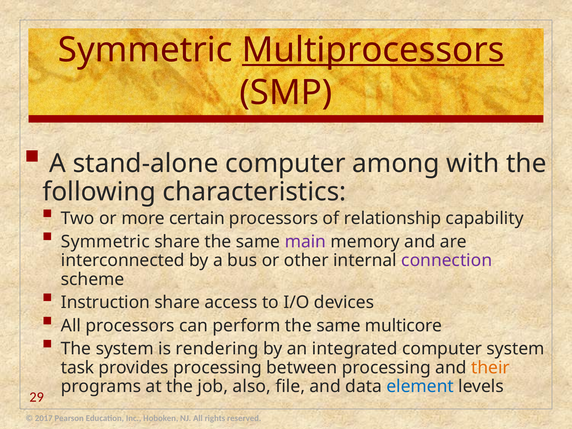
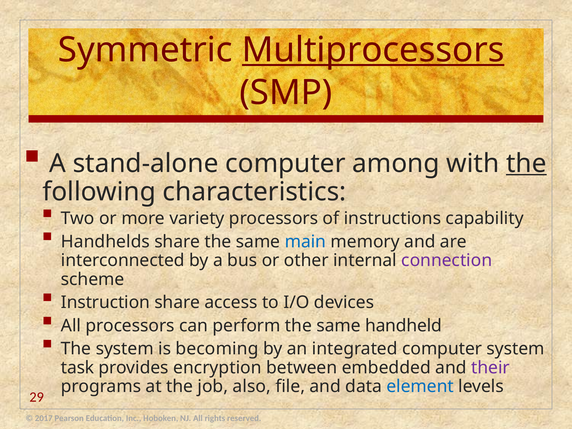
the underline: none -> present (526, 163)
certain: certain -> variety (197, 218)
relationship: relationship -> instructions (392, 218)
Symmetric: Symmetric -> Handhelds (105, 242)
main colour: purple -> blue (305, 242)
multicore: multicore -> handheld (403, 326)
rendering: rendering -> becoming (217, 349)
provides processing: processing -> encryption (217, 368)
between processing: processing -> embedded (386, 368)
their colour: orange -> purple (490, 368)
